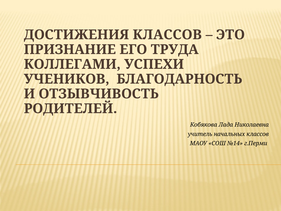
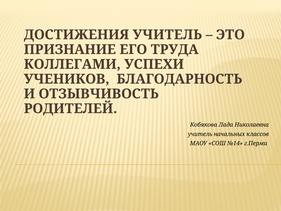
ДОСТИЖЕНИЯ КЛАССОВ: КЛАССОВ -> УЧИТЕЛЬ (167, 35)
